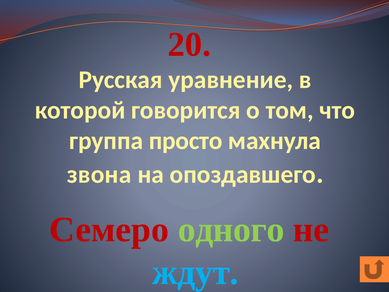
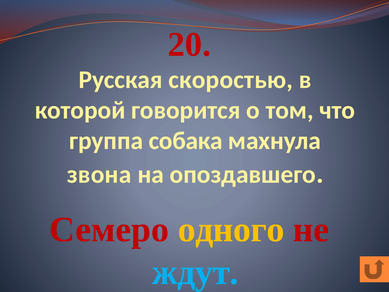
уравнение: уравнение -> скоростью (231, 80)
просто: просто -> собака (186, 141)
одного colour: light green -> yellow (231, 229)
